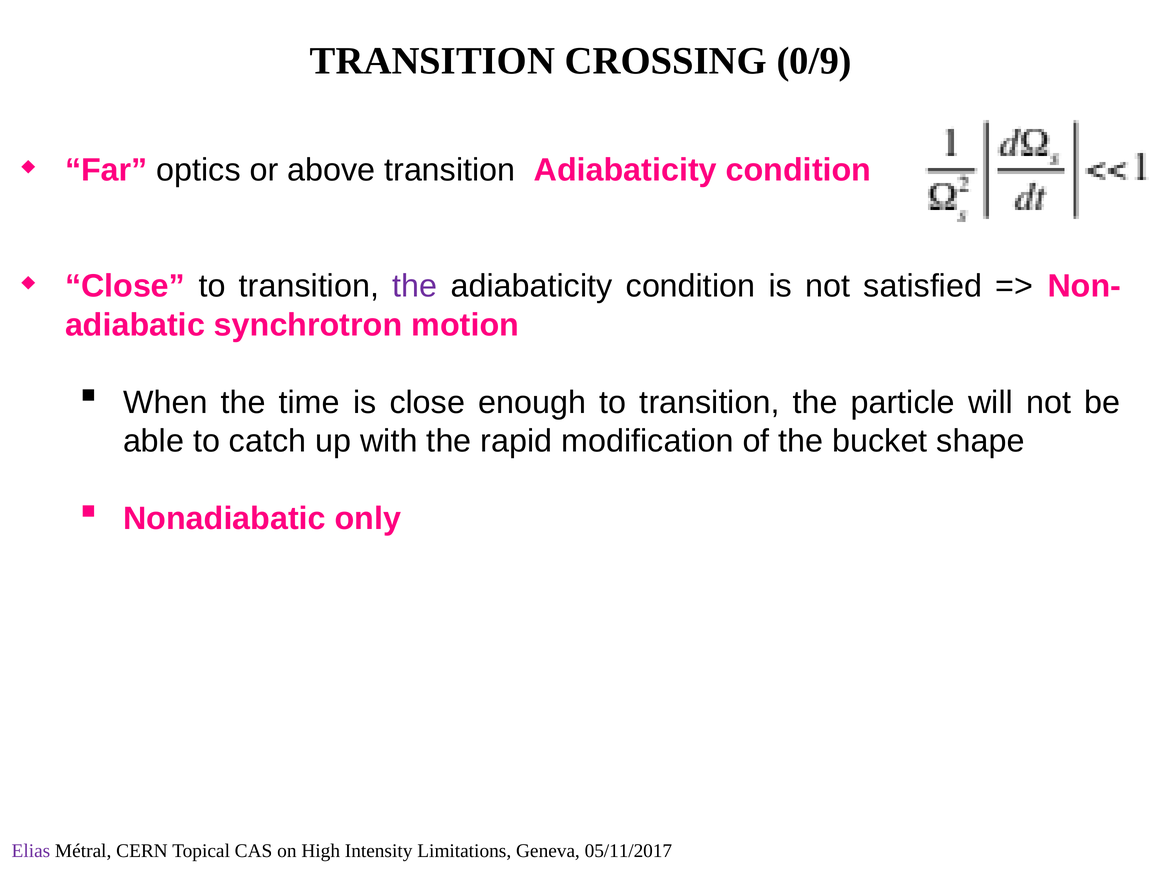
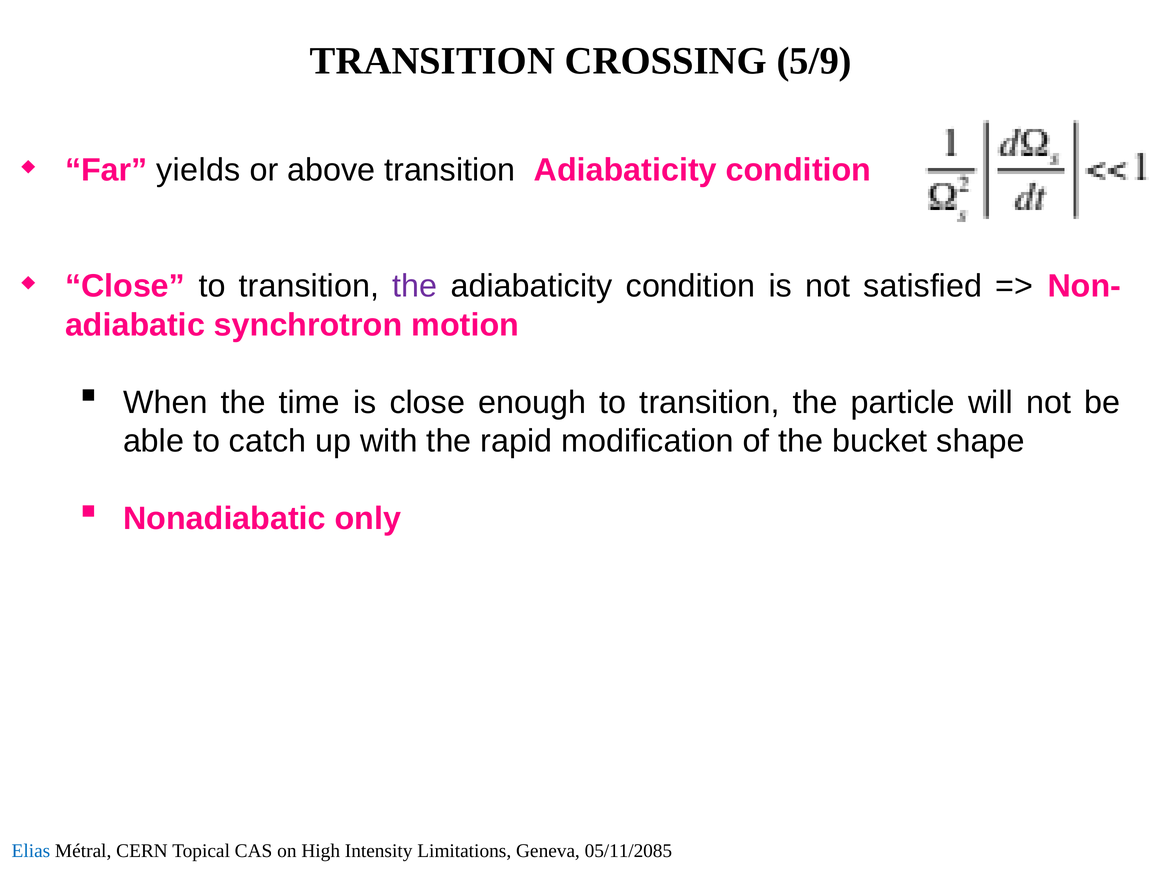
0/9: 0/9 -> 5/9 (814, 61)
optics: optics -> yields (198, 170)
Elias colour: purple -> blue (31, 852)
05/11/2017: 05/11/2017 -> 05/11/2085 (628, 852)
